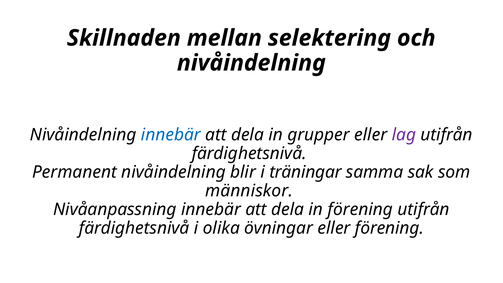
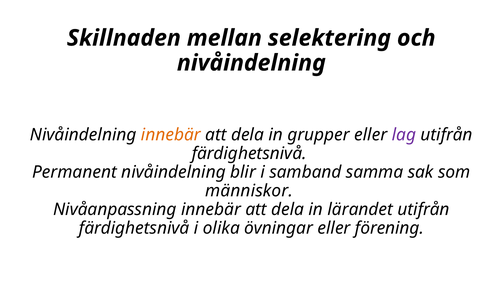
innebär colour: blue -> orange (171, 135)
träningar: träningar -> samband (305, 172)
in förening: förening -> lärandet (360, 209)
